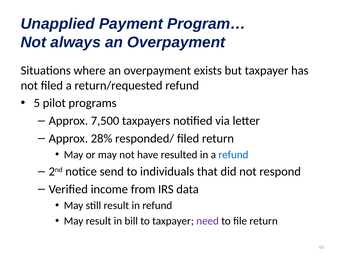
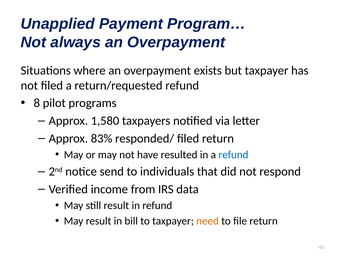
5: 5 -> 8 (37, 103)
7,500: 7,500 -> 1,580 (105, 121)
28%: 28% -> 83% (102, 138)
need colour: purple -> orange (208, 221)
